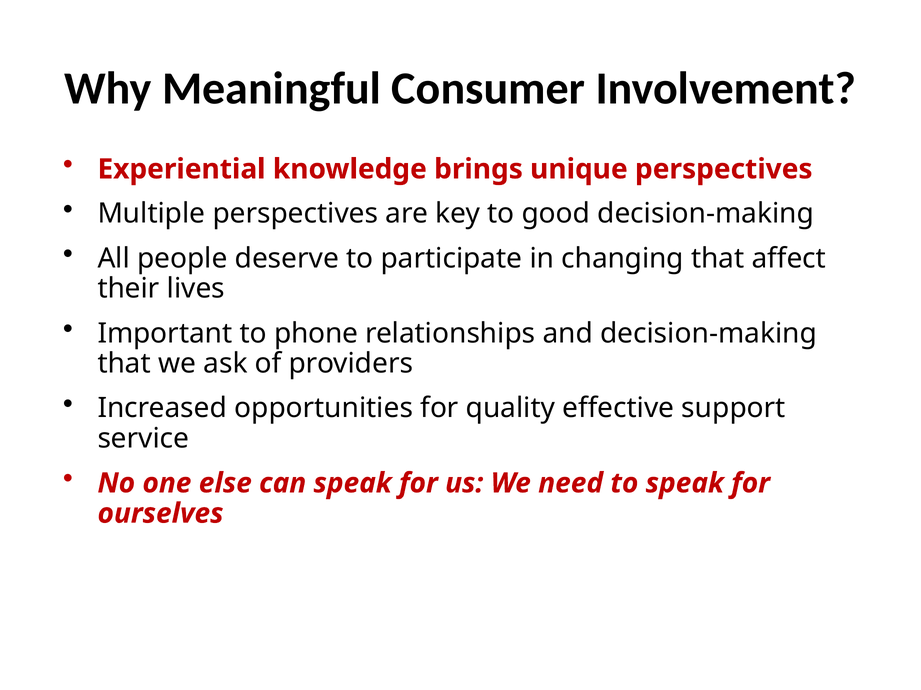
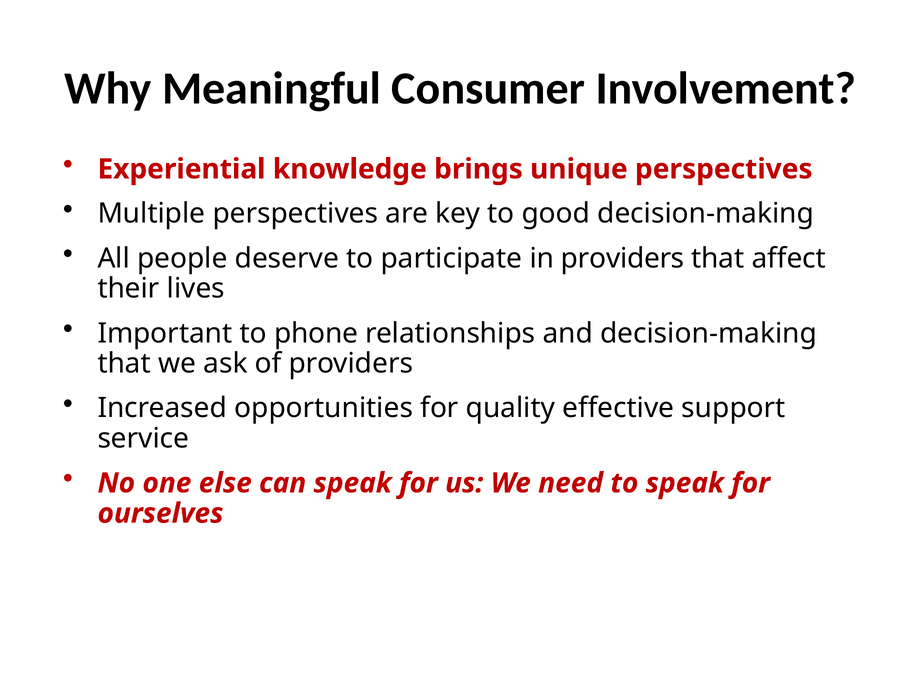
in changing: changing -> providers (623, 259)
